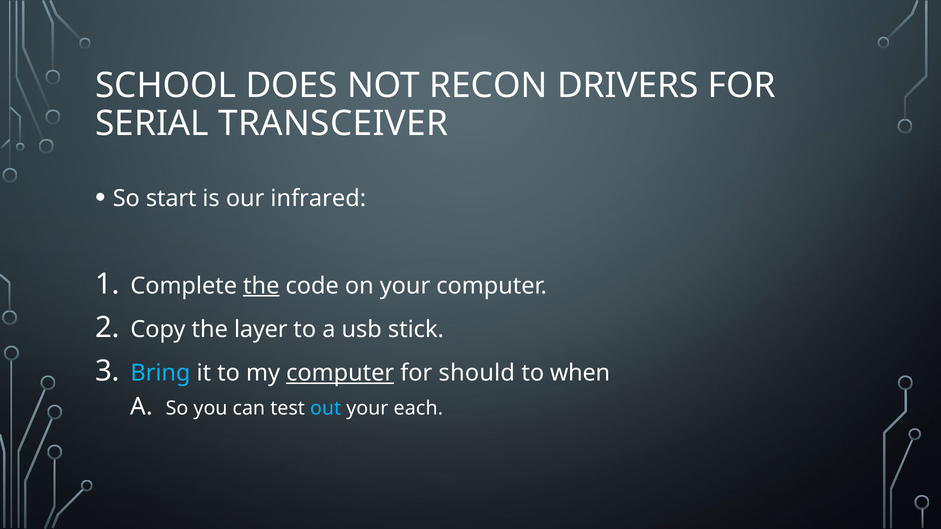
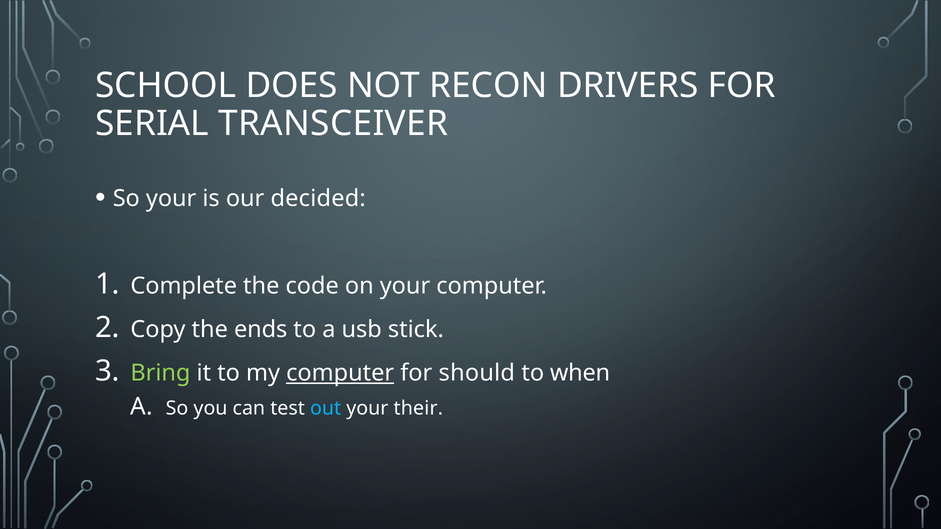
So start: start -> your (171, 199)
infrared: infrared -> decided (318, 199)
the underline: present -> none (261, 286)
layer: layer -> ends (261, 330)
Bring colour: light blue -> light green (160, 373)
each: each -> their (418, 408)
